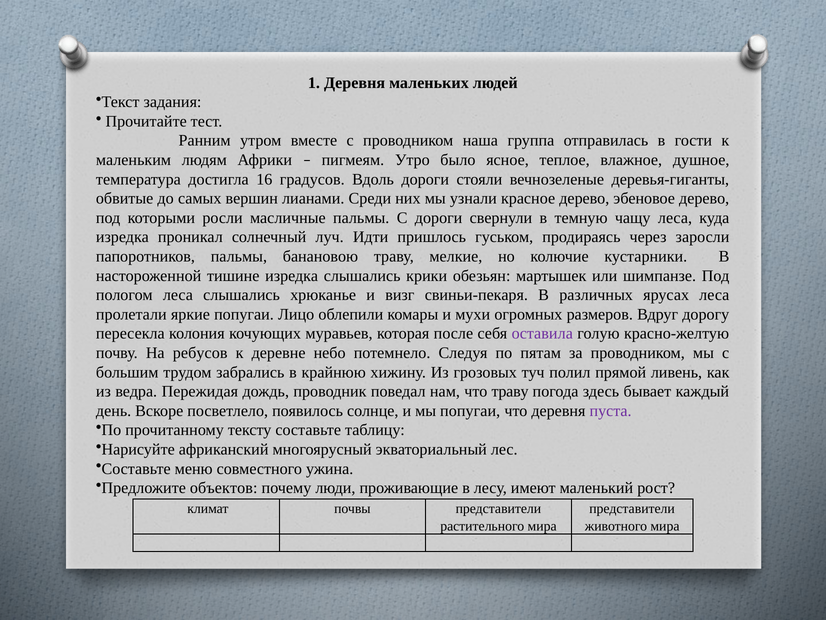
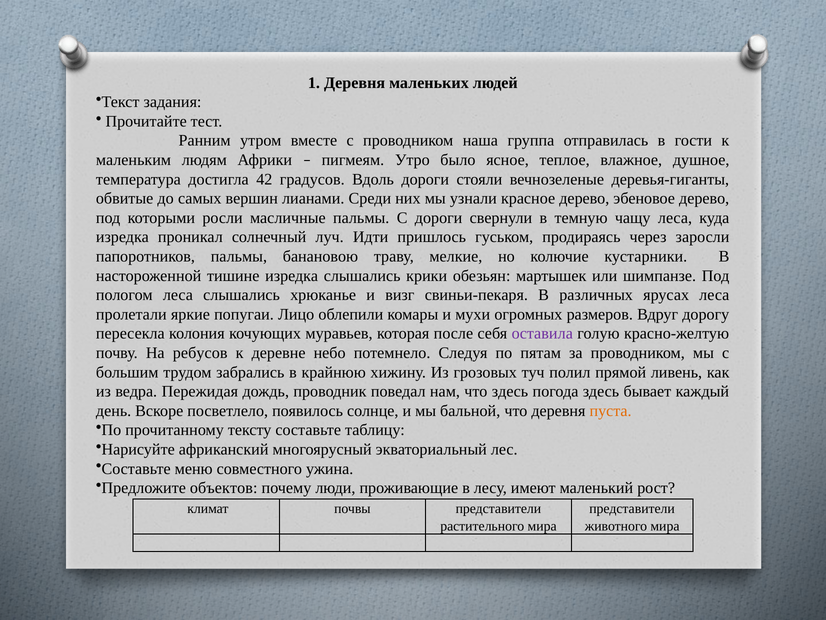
16: 16 -> 42 (264, 179)
что траву: траву -> здесь (510, 391)
мы попугаи: попугаи -> бальной (470, 411)
пуста colour: purple -> orange (611, 411)
